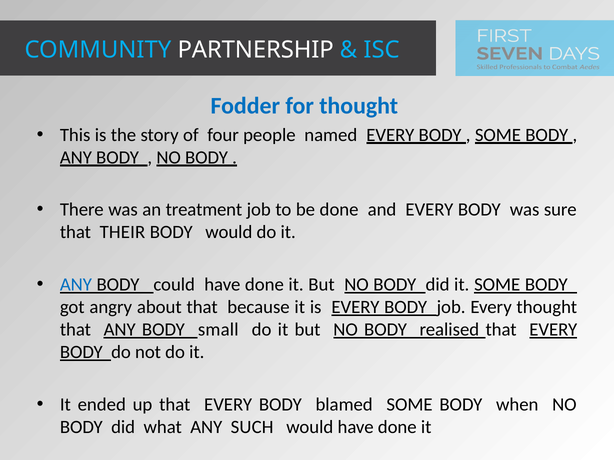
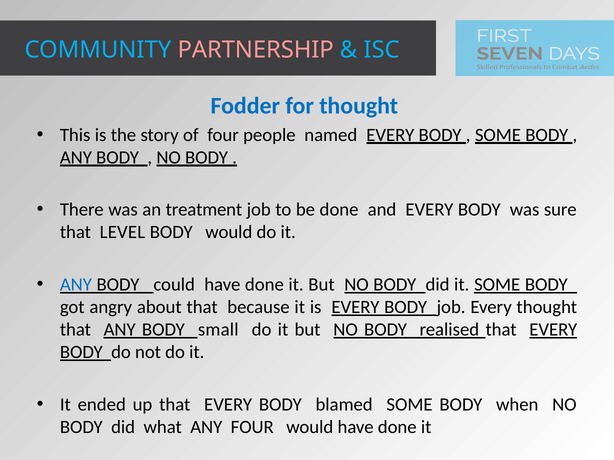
PARTNERSHIP colour: white -> pink (256, 50)
THEIR: THEIR -> LEVEL (122, 233)
ANY SUCH: SUCH -> FOUR (252, 428)
